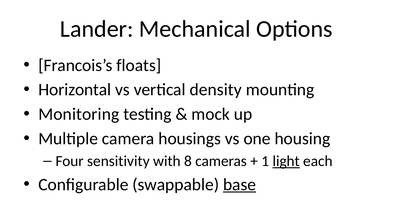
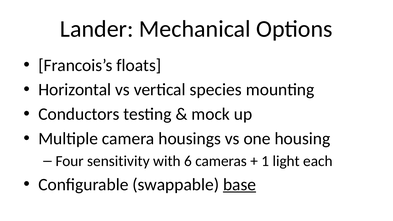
density: density -> species (216, 90)
Monitoring: Monitoring -> Conductors (79, 114)
8: 8 -> 6 (188, 161)
light underline: present -> none (286, 161)
